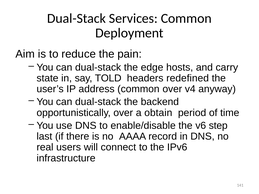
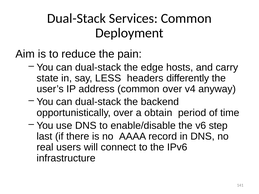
TOLD: TOLD -> LESS (108, 78)
redefined: redefined -> differently (188, 78)
